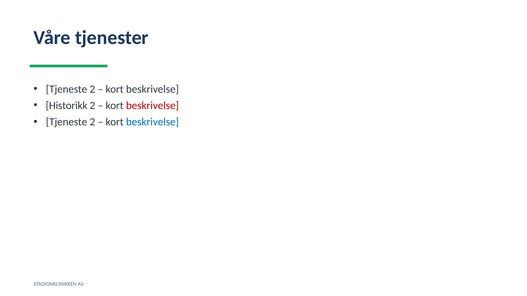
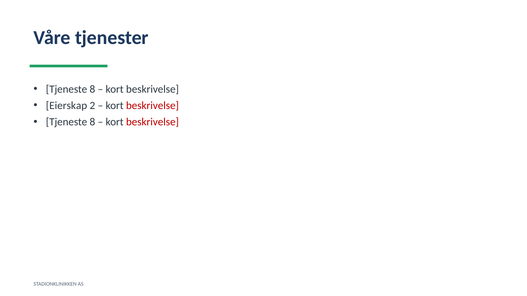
2: 2 -> 8 (92, 89)
Historikk: Historikk -> Eierskap (67, 106)
2: 2 -> 8 (92, 122)
beskrivelse colour: blue -> red (152, 122)
